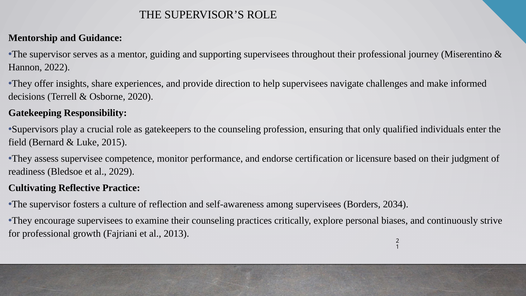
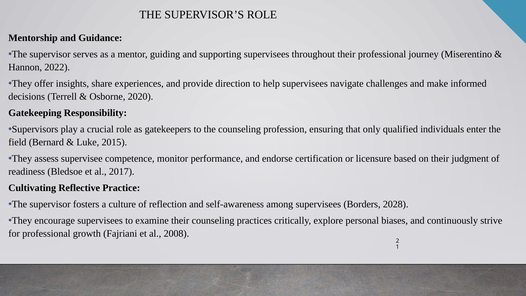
2029: 2029 -> 2017 (122, 172)
2034: 2034 -> 2028 (396, 204)
2013: 2013 -> 2008 (176, 234)
